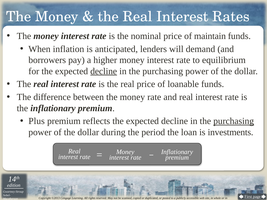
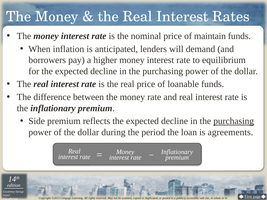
decline underline: present -> none (104, 71)
Plus: Plus -> Side (37, 121)
investments: investments -> agreements (230, 132)
